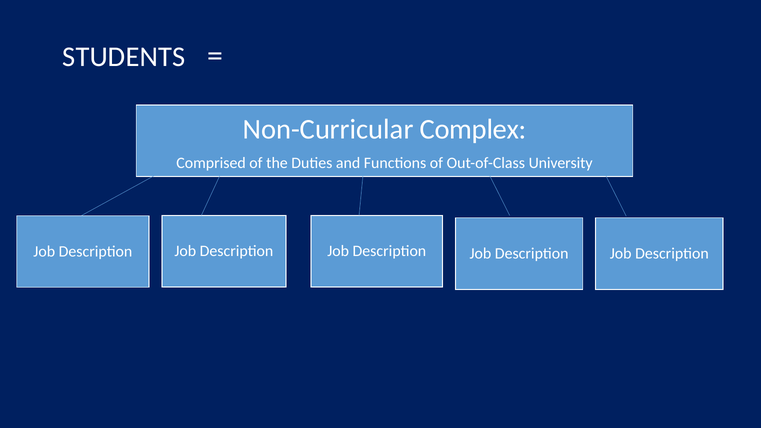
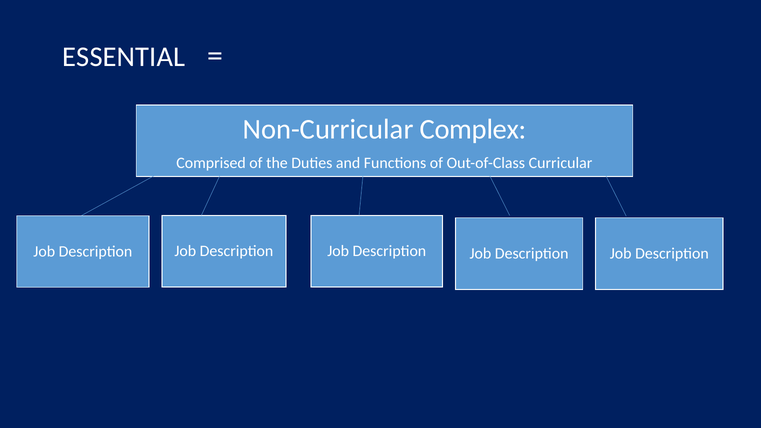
STUDENTS: STUDENTS -> ESSENTIAL (124, 57)
University: University -> Curricular (561, 163)
